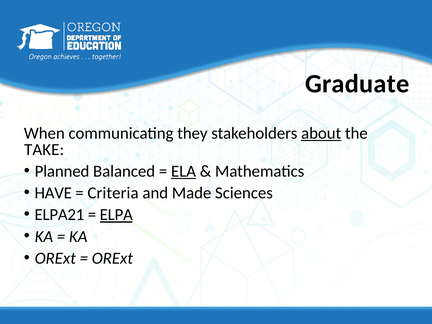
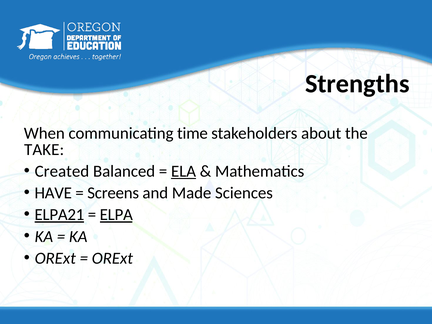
Graduate: Graduate -> Strengths (357, 84)
they: they -> time (192, 133)
about underline: present -> none (321, 133)
Planned: Planned -> Created (62, 171)
Criteria: Criteria -> Screens (113, 193)
ELPA21 underline: none -> present (59, 215)
